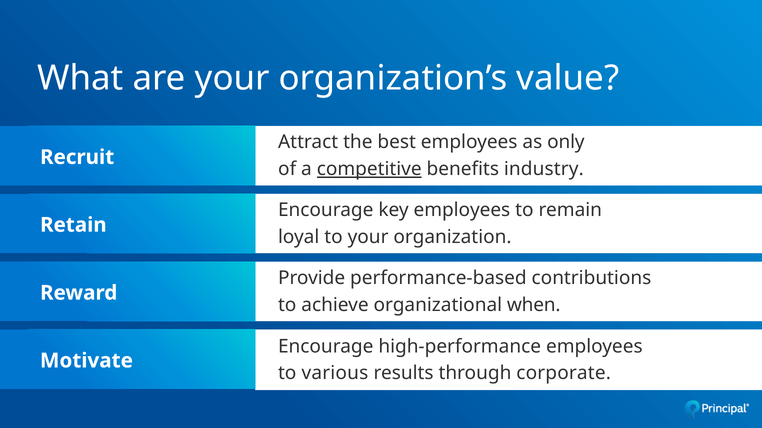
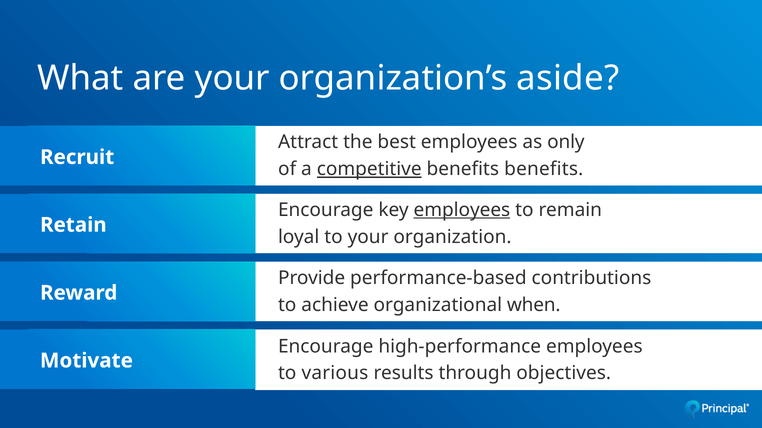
value: value -> aside (568, 78)
benefits industry: industry -> benefits (544, 169)
employees underline: none -> present (462, 210)
corporate: corporate -> objectives (564, 374)
